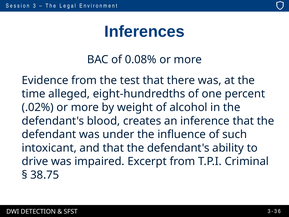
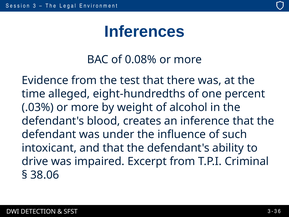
.02%: .02% -> .03% (38, 107)
38.75: 38.75 -> 38.06 (45, 175)
